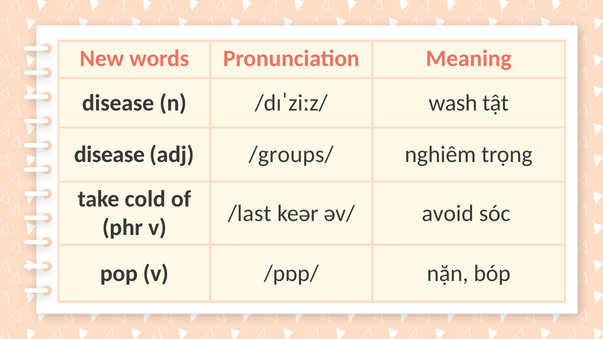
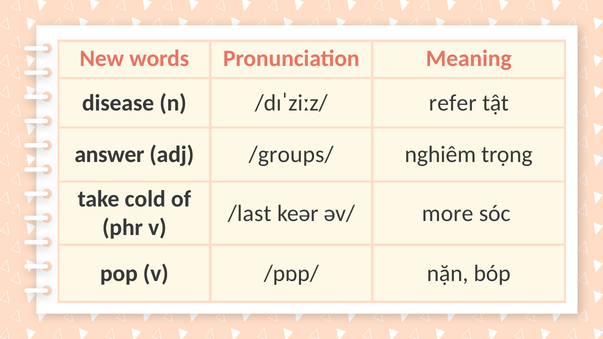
wash: wash -> refer (453, 103)
disease: disease -> answer (109, 155)
avoid: avoid -> more (448, 213)
